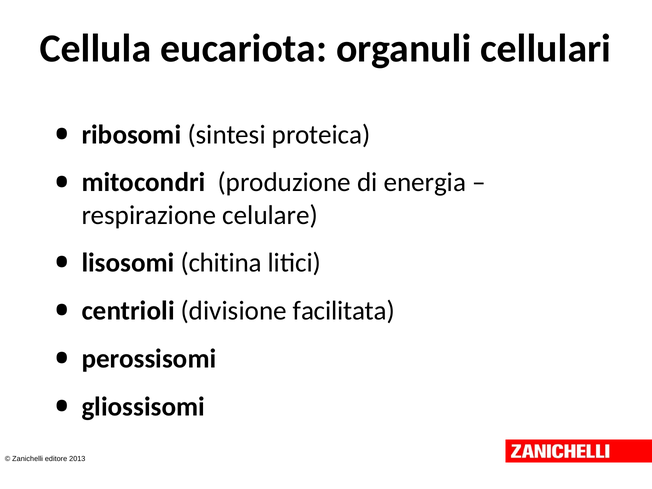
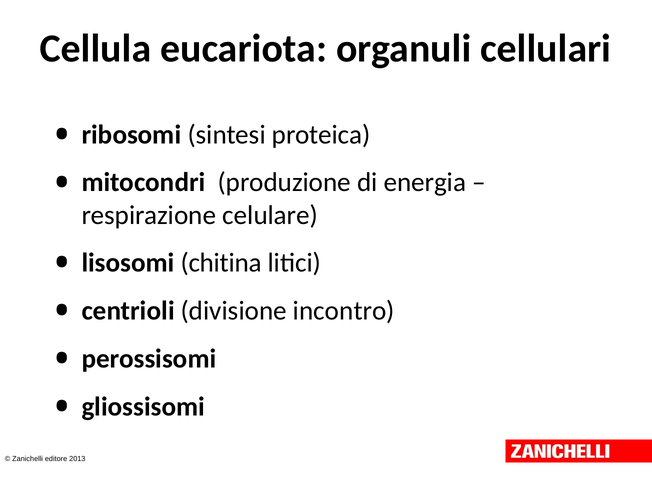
facilitata: facilitata -> incontro (344, 311)
